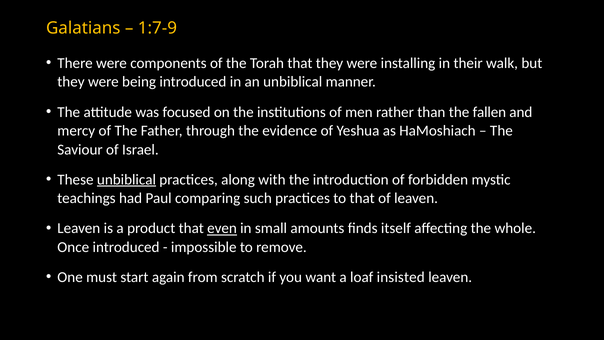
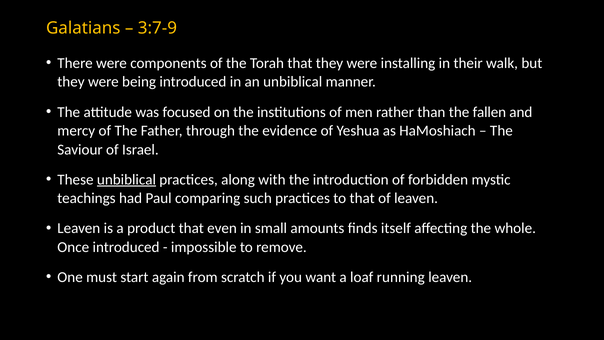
1:7-9: 1:7-9 -> 3:7-9 (157, 28)
even underline: present -> none (222, 228)
insisted: insisted -> running (401, 277)
